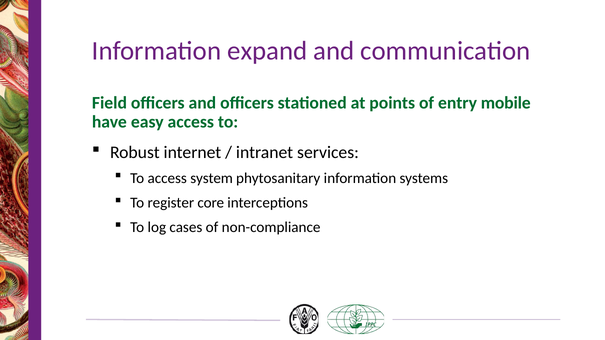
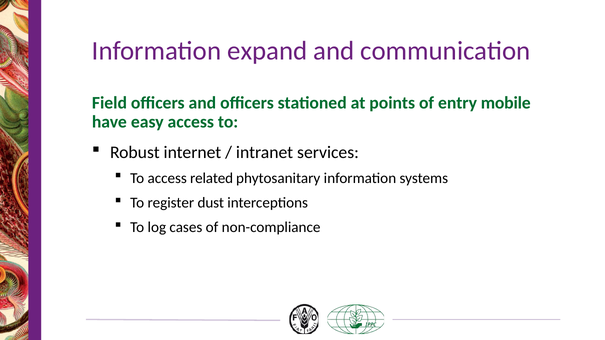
system: system -> related (212, 178)
core: core -> dust (211, 203)
